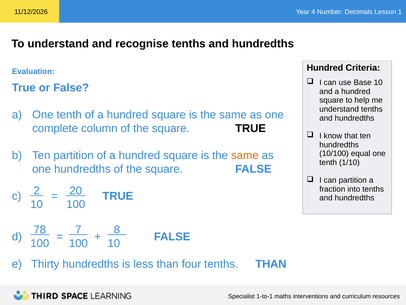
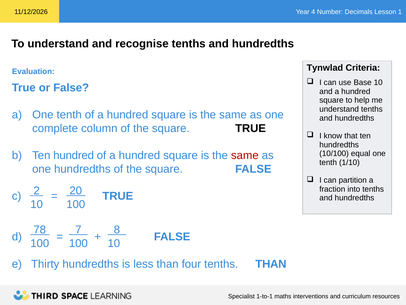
Hundred: Hundred -> Tynwlad (325, 68)
Ten partition: partition -> hundred (74, 155)
same colour: orange -> red (245, 155)
